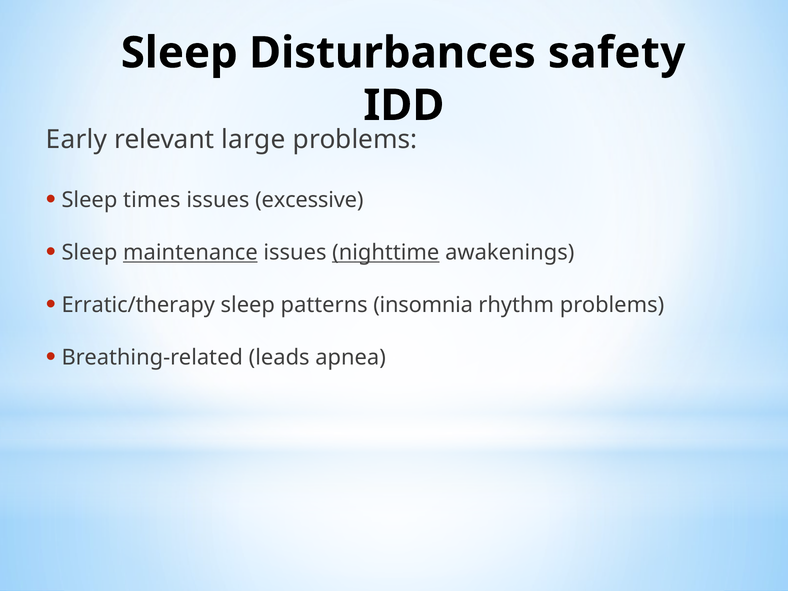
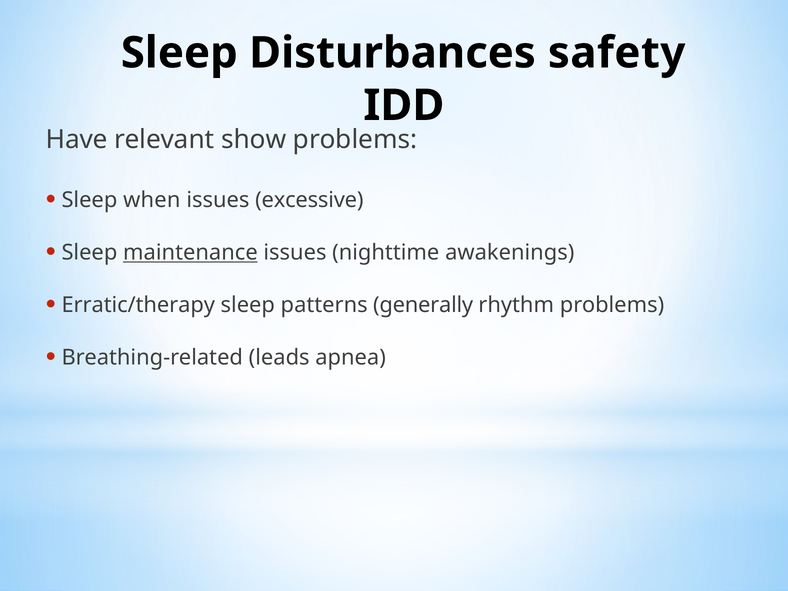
Early: Early -> Have (77, 140)
large: large -> show (254, 140)
times: times -> when (152, 200)
nighttime underline: present -> none (386, 253)
insomnia: insomnia -> generally (423, 305)
